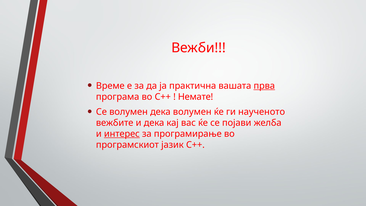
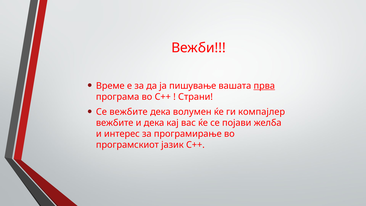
практична: практична -> пишување (193, 86)
Немате: Немате -> Страни (195, 97)
Се волумен: волумен -> вежбите (128, 112)
наученото: наученото -> компајлер (262, 112)
интерес underline: present -> none (122, 134)
